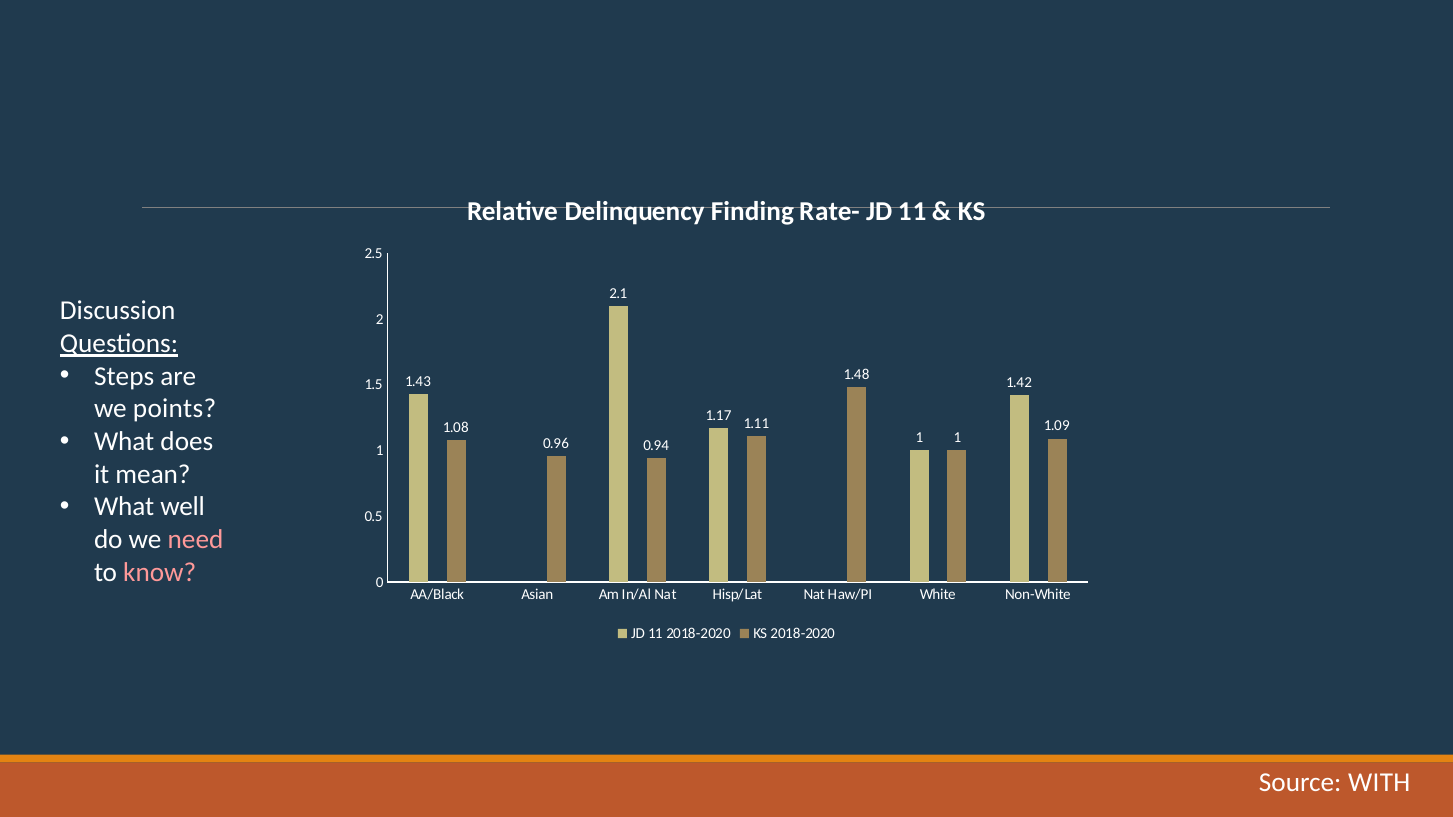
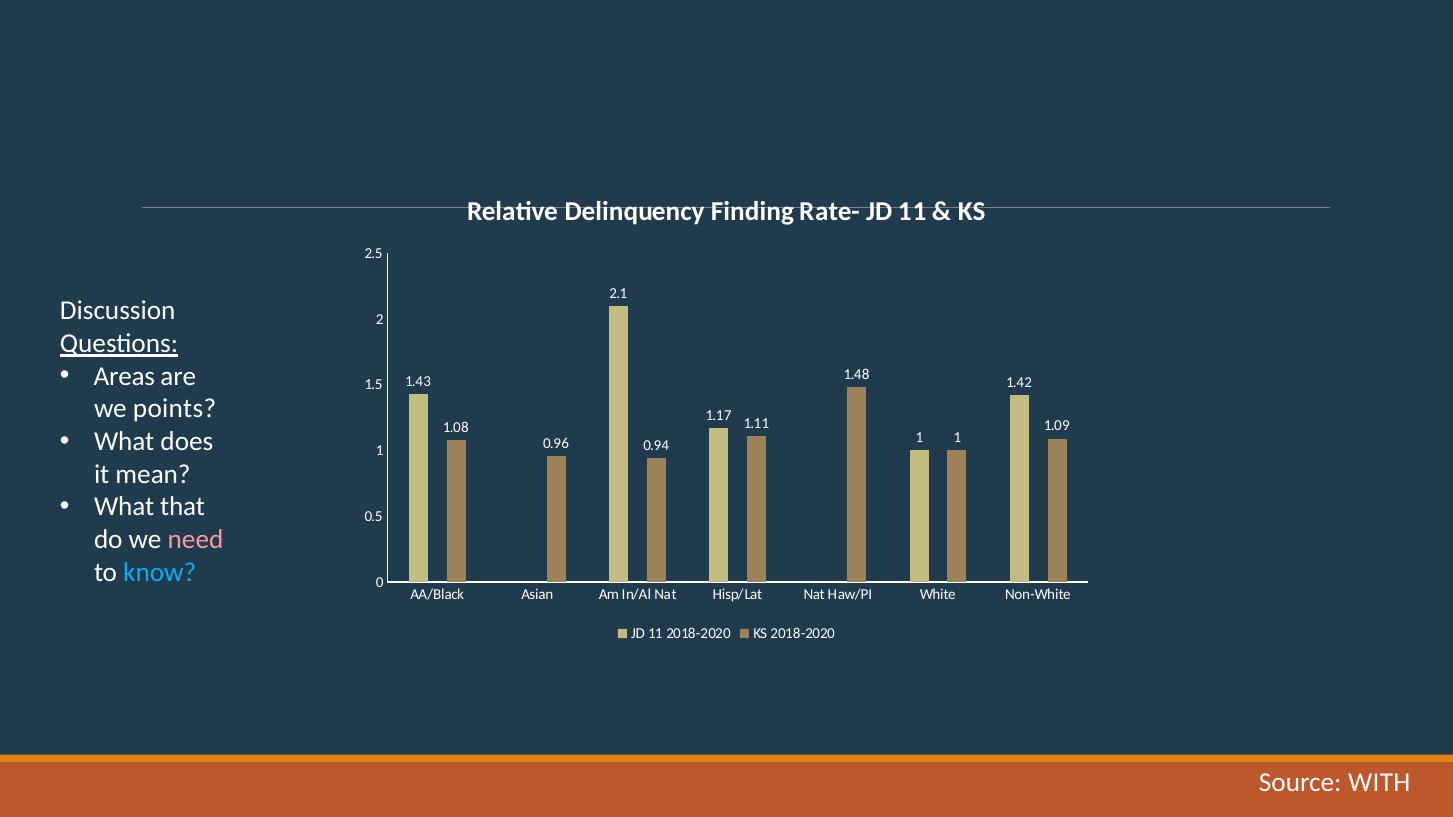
Steps: Steps -> Areas (124, 376)
well: well -> that (183, 507)
know colour: pink -> light blue (160, 573)
